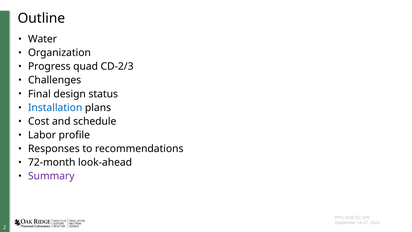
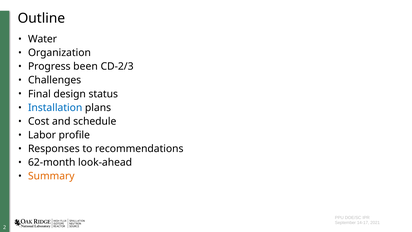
quad: quad -> been (86, 66)
72-month: 72-month -> 62-month (52, 162)
Summary colour: purple -> orange (51, 176)
